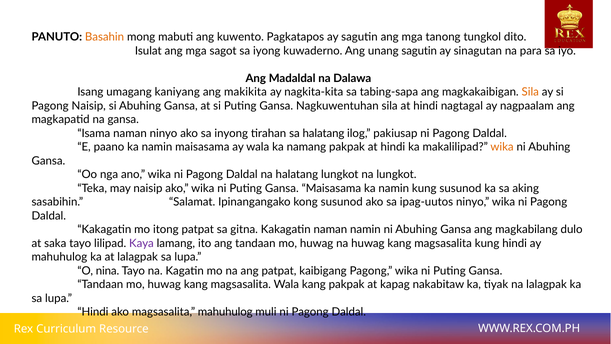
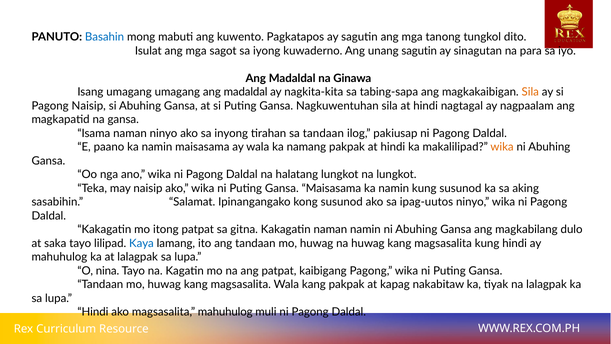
Basahin colour: orange -> blue (105, 37)
Dalawa: Dalawa -> Ginawa (352, 78)
umagang kaniyang: kaniyang -> umagang (177, 92)
makikita: makikita -> madaldal (246, 92)
sa halatang: halatang -> tandaan (323, 133)
Kaya colour: purple -> blue (141, 243)
